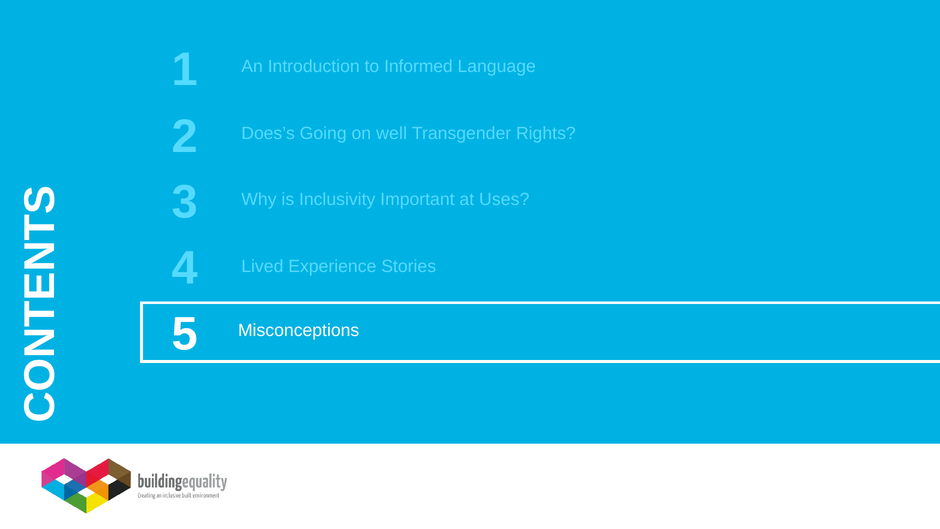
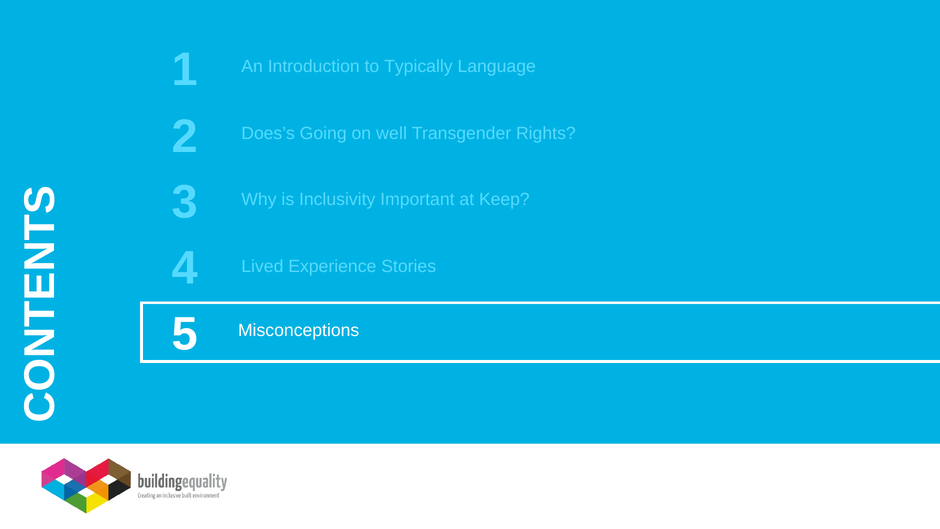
Informed: Informed -> Typically (418, 66)
Uses: Uses -> Keep (504, 199)
